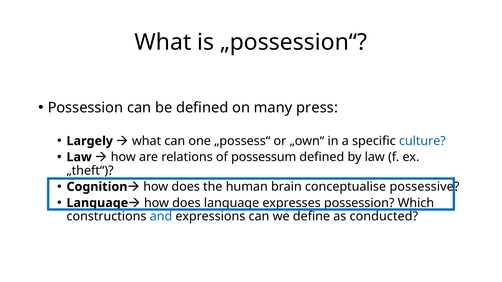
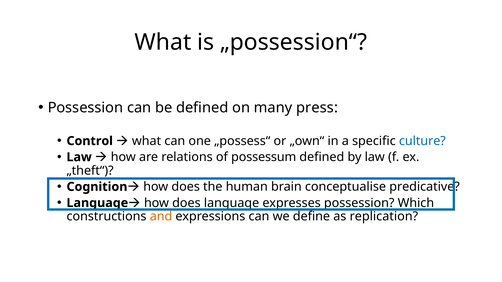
Largely: Largely -> Control (90, 141)
possessive: possessive -> predicative (425, 187)
and colour: blue -> orange (161, 217)
conducted: conducted -> replication (384, 217)
